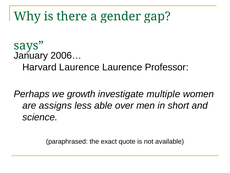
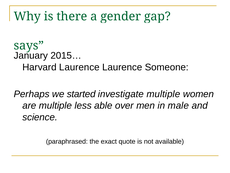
2006…: 2006… -> 2015… (66, 55)
Professor: Professor -> Someone (167, 67)
growth: growth -> started (81, 94)
are assigns: assigns -> multiple (55, 105)
short: short -> male (178, 105)
